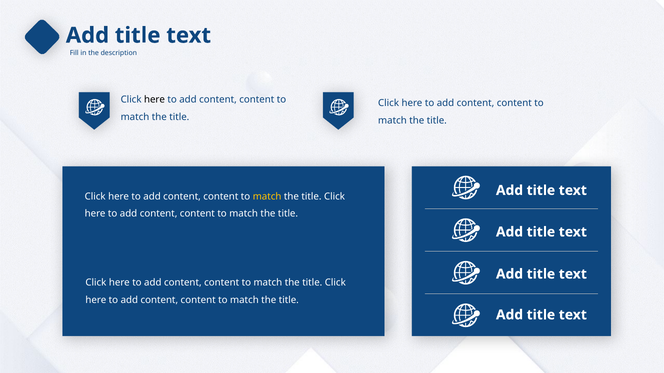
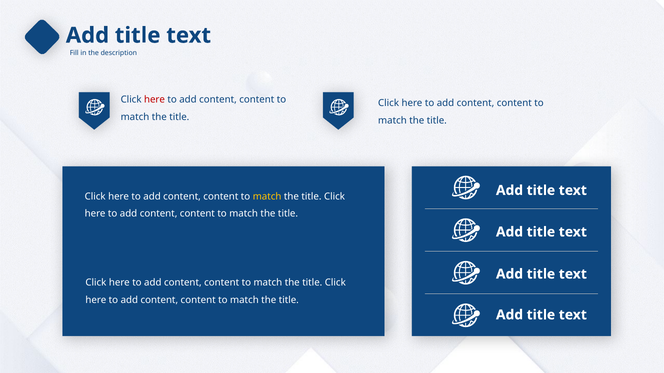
here colour: black -> red (155, 100)
